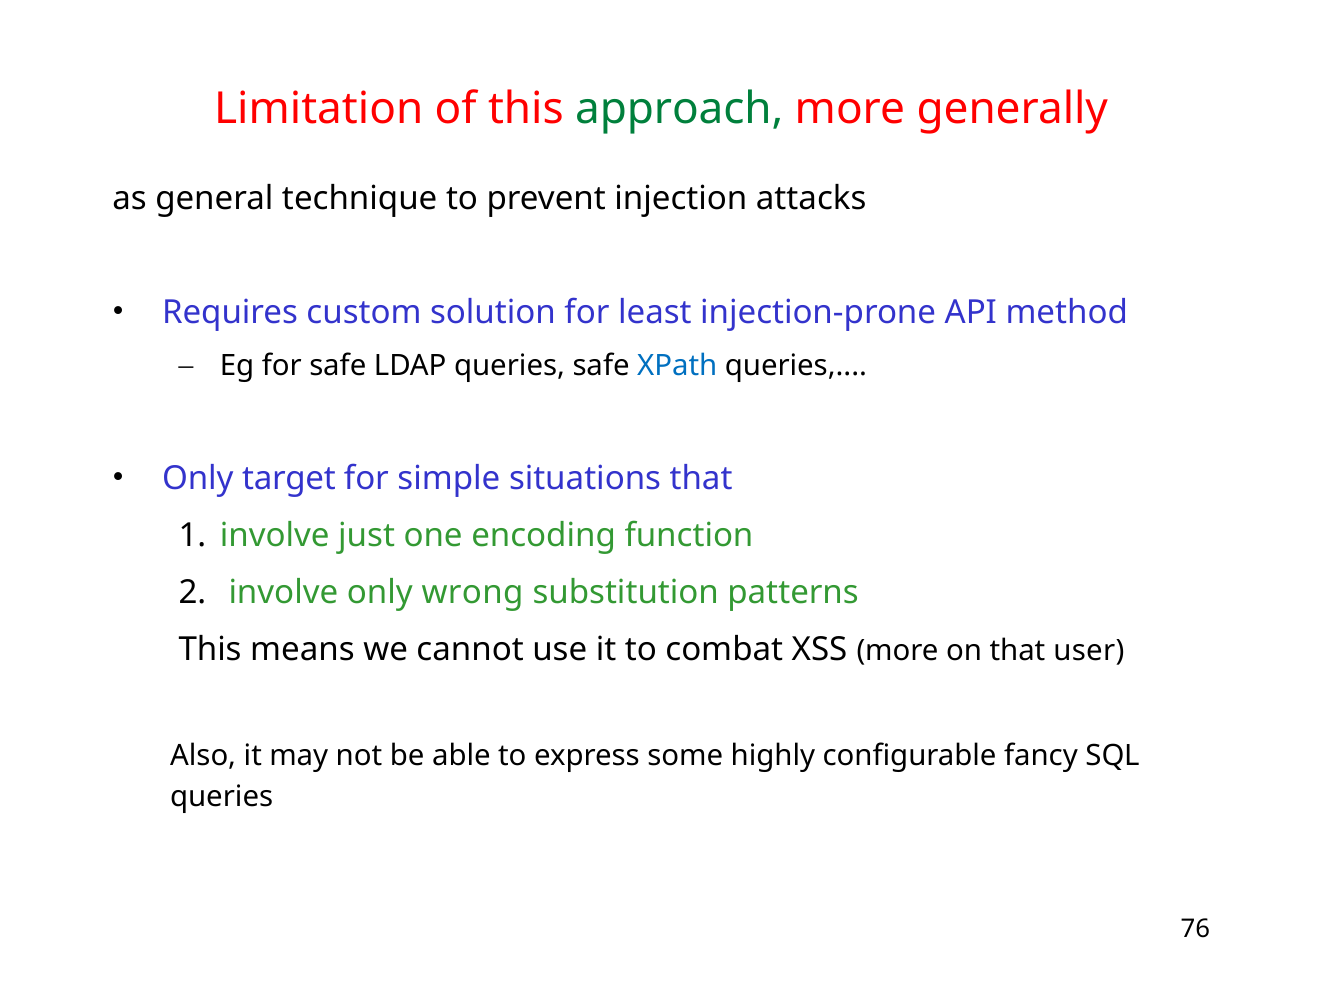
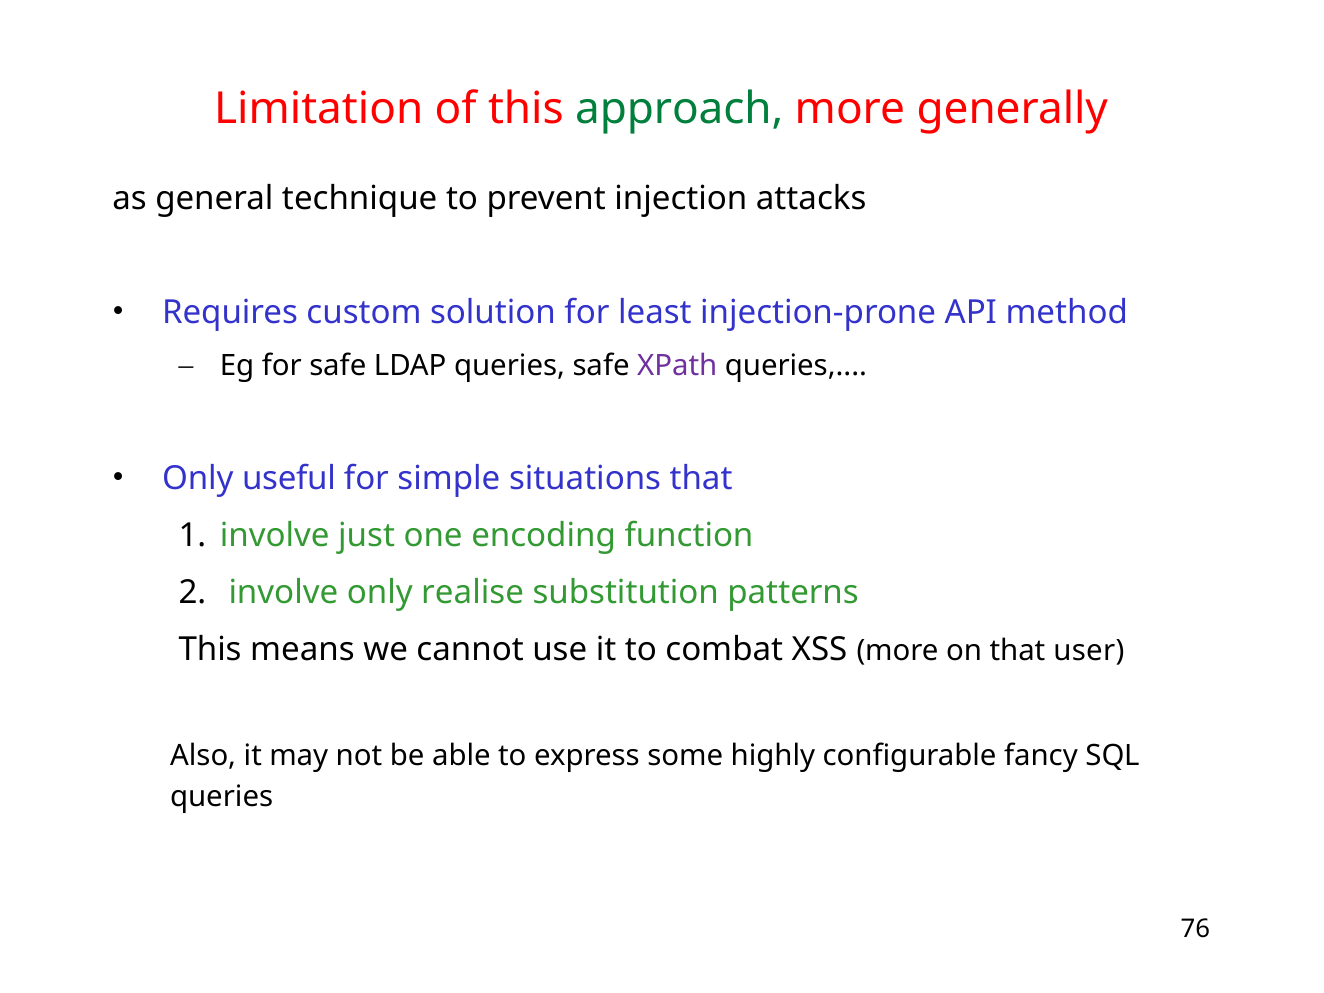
XPath colour: blue -> purple (677, 366)
target: target -> useful (289, 478)
wrong: wrong -> realise (473, 593)
